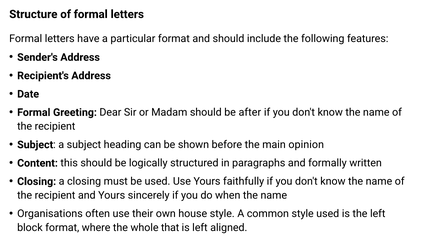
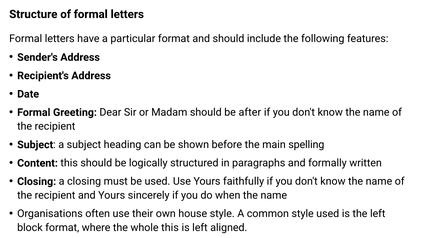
opinion: opinion -> spelling (306, 145)
whole that: that -> this (170, 228)
